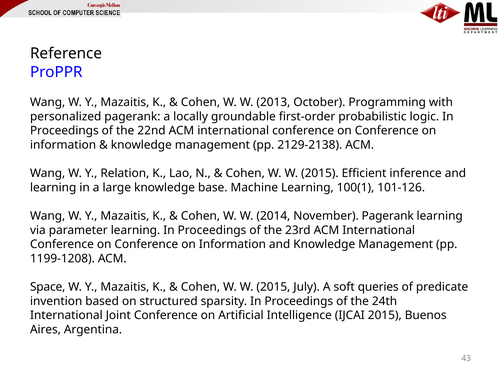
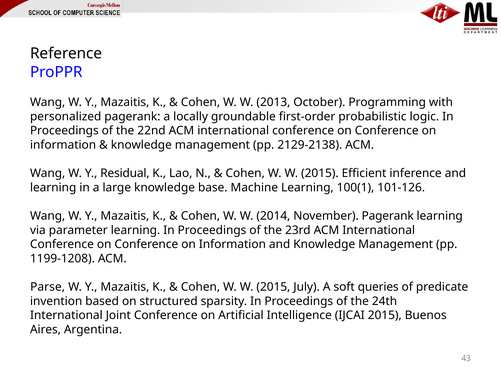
Relation: Relation -> Residual (125, 173)
Space: Space -> Parse (48, 287)
